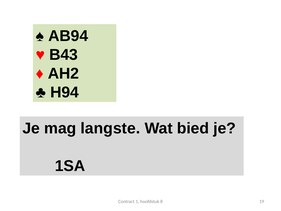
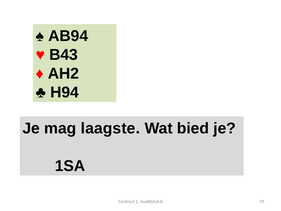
langste: langste -> laagste (110, 128)
